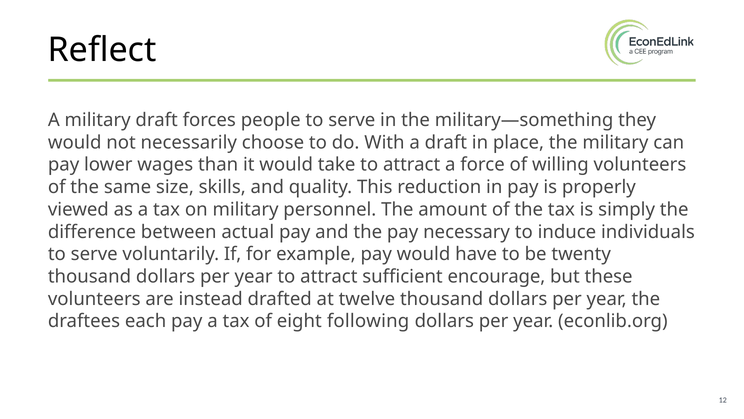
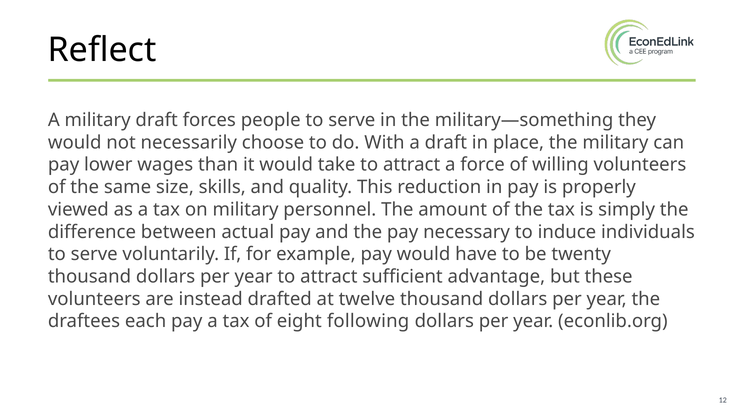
encourage: encourage -> advantage (496, 276)
